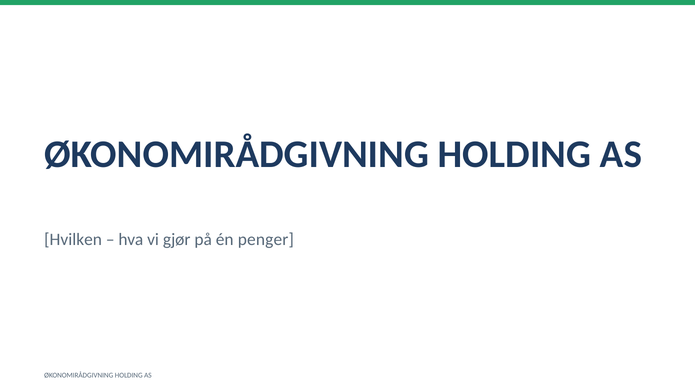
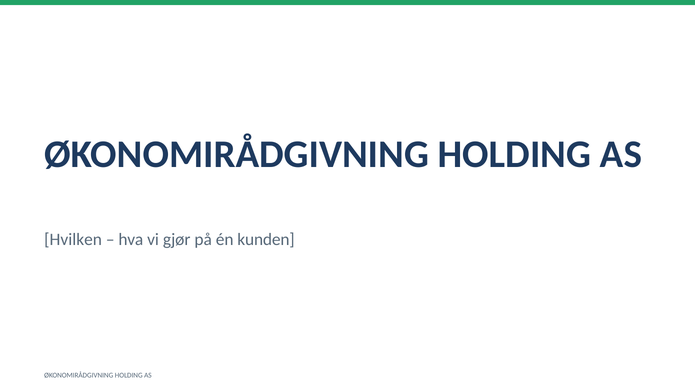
penger: penger -> kunden (266, 239)
